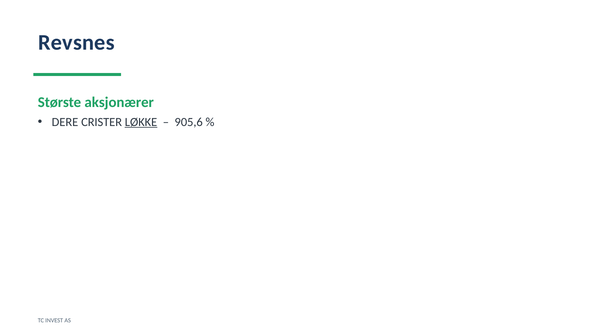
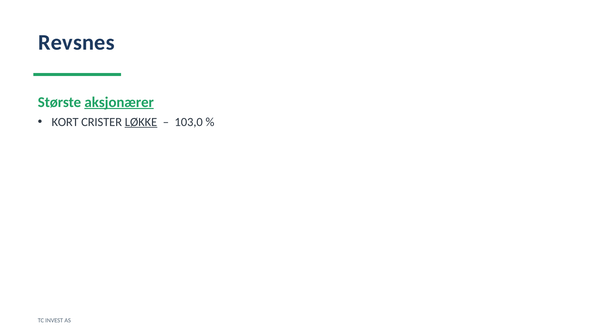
aksjonærer underline: none -> present (119, 102)
DERE: DERE -> KORT (65, 122)
905,6: 905,6 -> 103,0 (189, 122)
